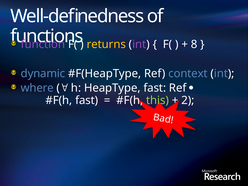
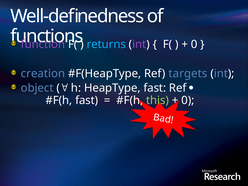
returns colour: yellow -> light blue (106, 44)
8: 8 -> 0 (194, 44)
dynamic: dynamic -> creation (43, 73)
context: context -> targets (188, 73)
where: where -> object (37, 88)
2: 2 -> 0 (188, 100)
